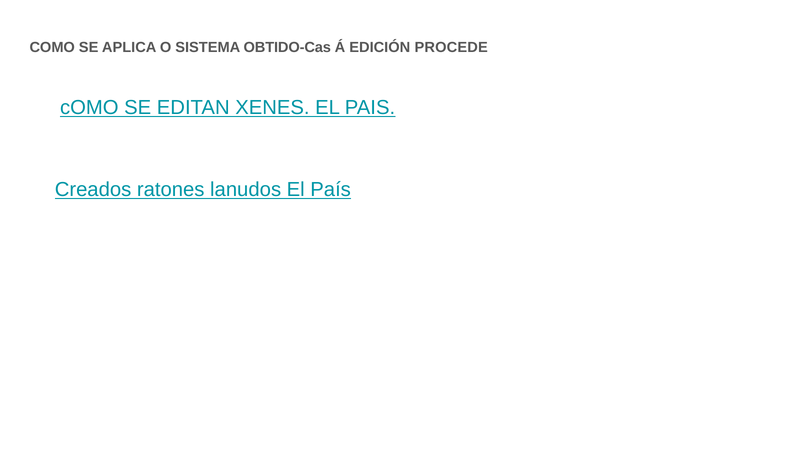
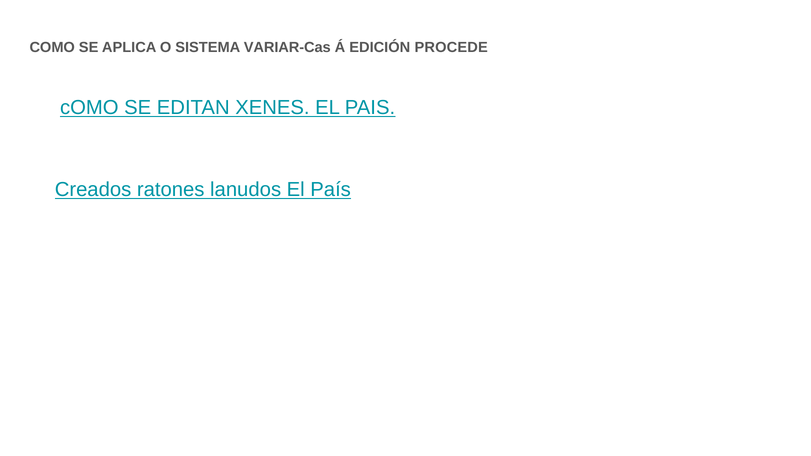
OBTIDO-Cas: OBTIDO-Cas -> VARIAR-Cas (287, 47)
